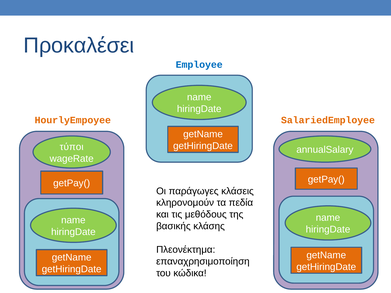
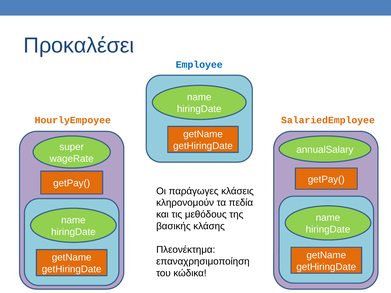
τύποι: τύποι -> super (72, 147)
